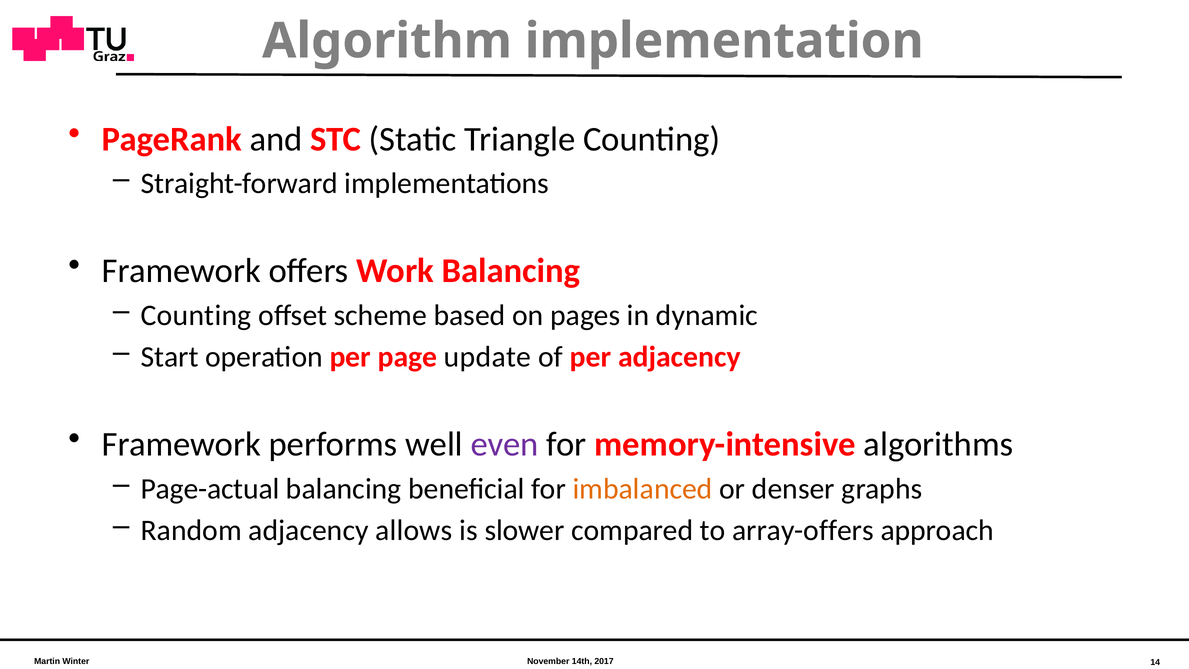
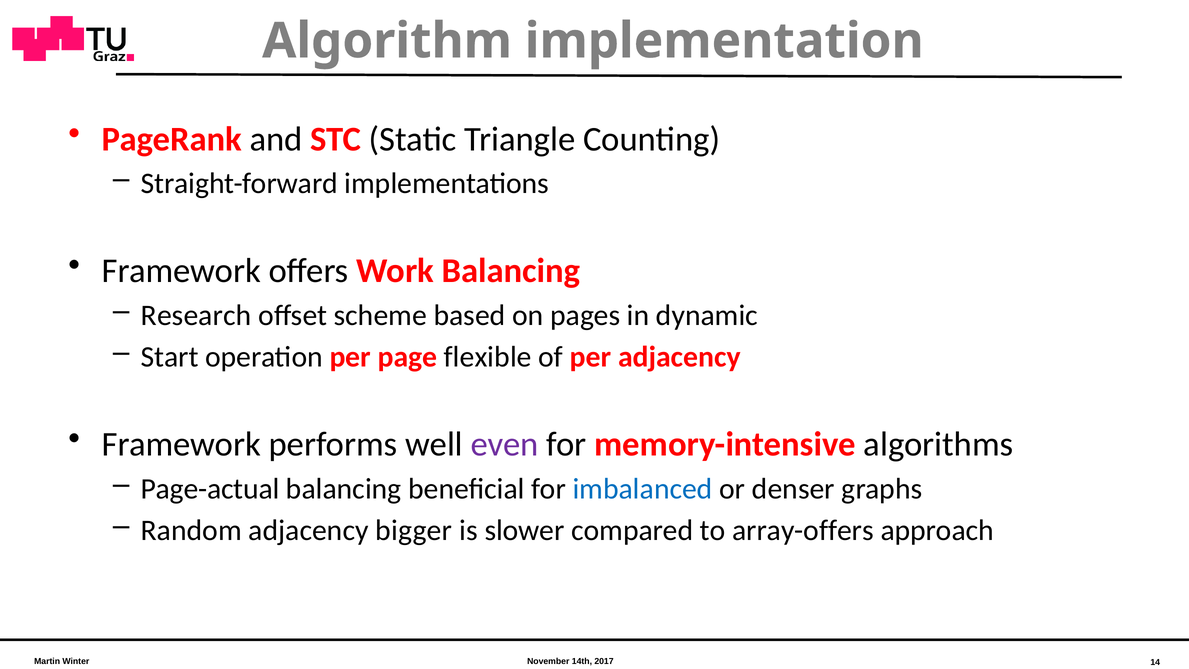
Counting: Counting -> Research (196, 315)
update: update -> flexible (488, 357)
imbalanced colour: orange -> blue (643, 489)
allows: allows -> bigger (414, 530)
